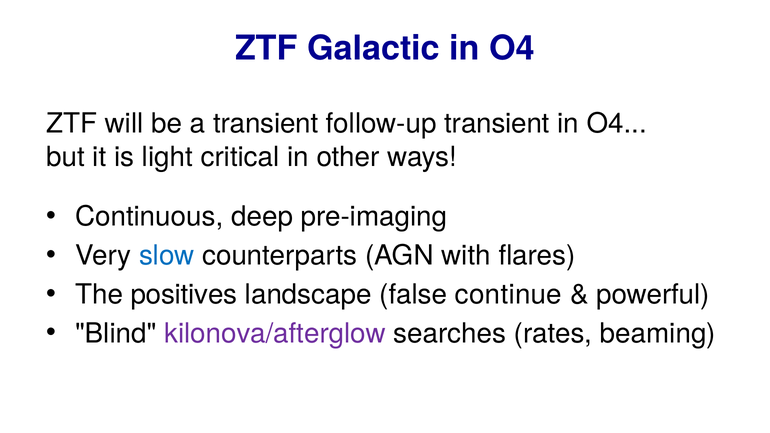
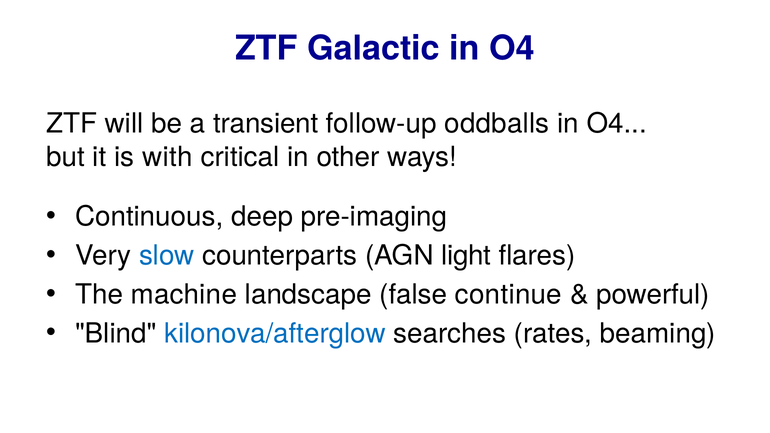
follow-up transient: transient -> oddballs (497, 124)
light: light -> with (167, 157)
with: with -> light (466, 256)
positives: positives -> machine (184, 294)
kilonova/afterglow colour: purple -> blue (275, 333)
